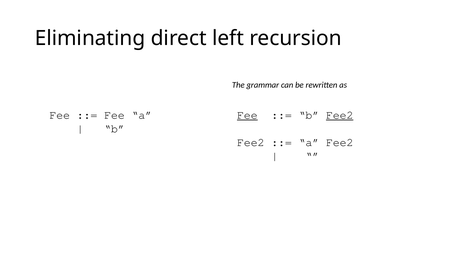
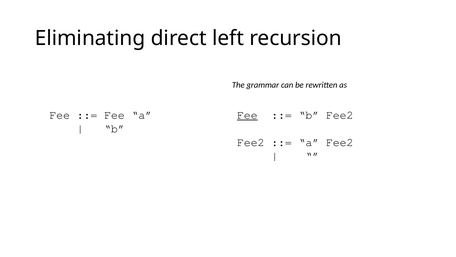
Fee2 underline: present -> none (340, 115)
